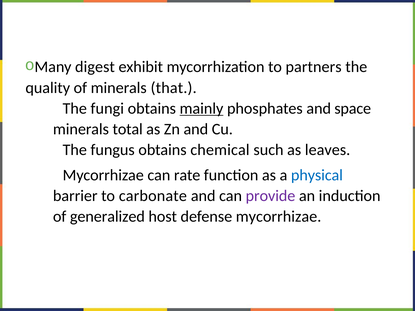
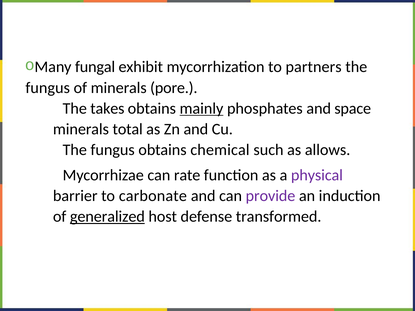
digest: digest -> fungal (95, 67)
quality: quality -> fungus (48, 88)
that: that -> pore (174, 88)
fungi: fungi -> takes (107, 108)
leaves: leaves -> allows (328, 150)
physical colour: blue -> purple (317, 175)
generalized underline: none -> present (107, 217)
mycorrhizae: mycorrhizae -> transformed (279, 217)
